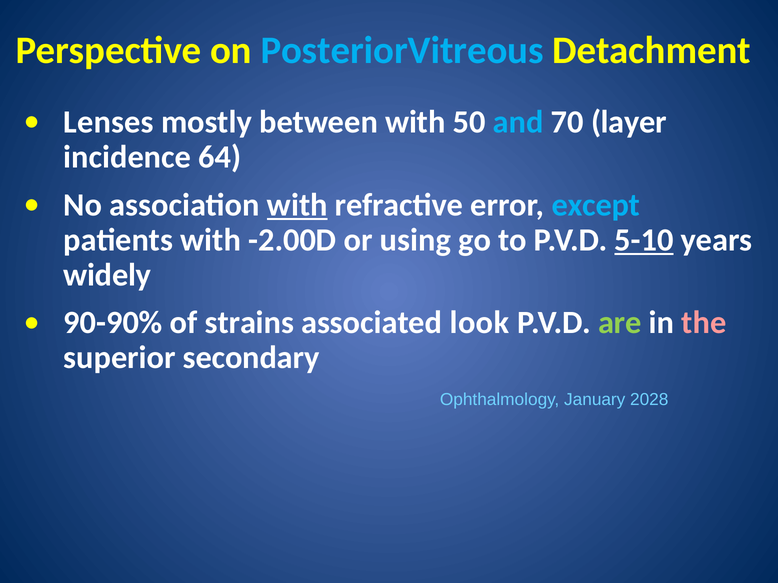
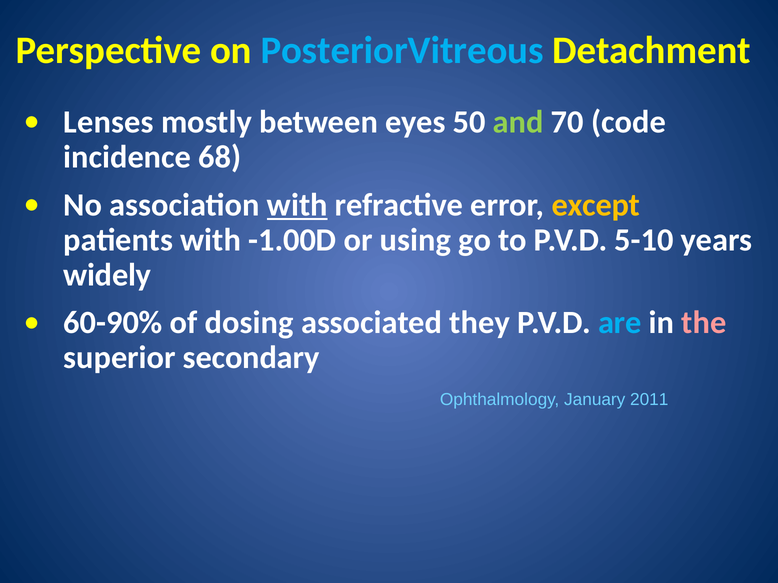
between with: with -> eyes (415, 122)
and colour: light blue -> light green (518, 122)
layer: layer -> code (629, 122)
64: 64 -> 68 (220, 157)
except colour: light blue -> yellow (596, 205)
-2.00D: -2.00D -> -1.00D (292, 240)
5-10 underline: present -> none (644, 240)
90-90%: 90-90% -> 60-90% (113, 323)
strains: strains -> dosing (249, 323)
look: look -> they (480, 323)
are colour: light green -> light blue (620, 323)
2028: 2028 -> 2011 (649, 400)
